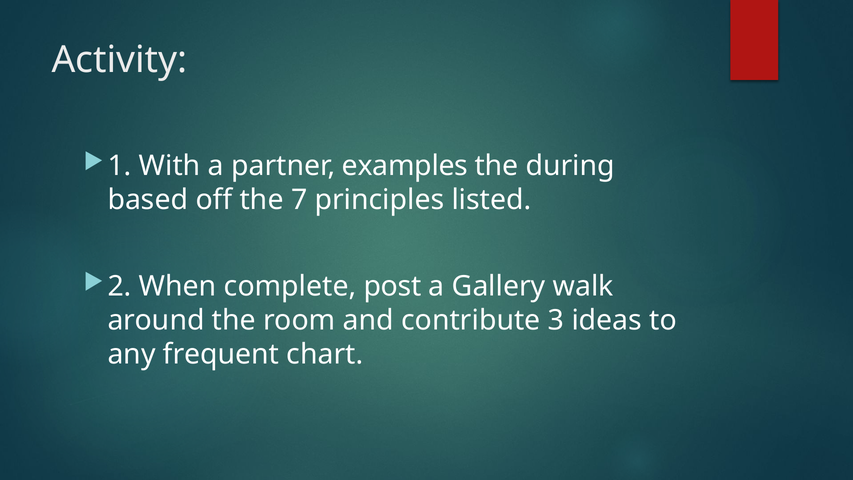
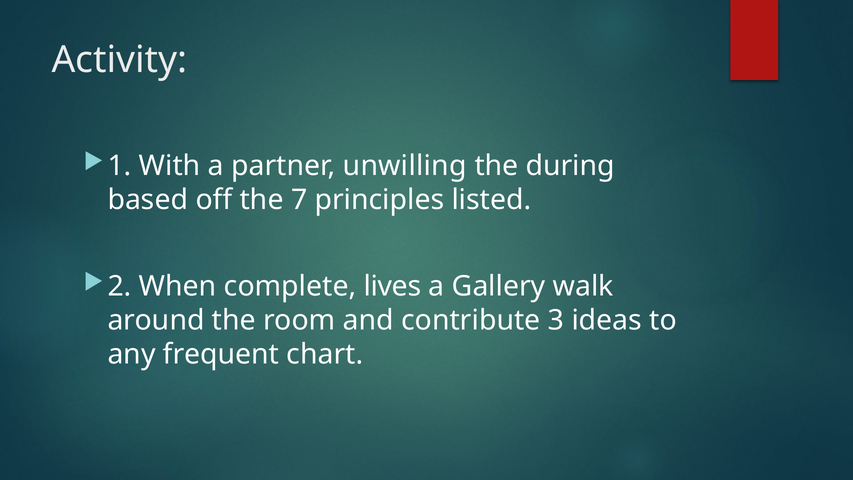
examples: examples -> unwilling (405, 166)
post: post -> lives (392, 286)
